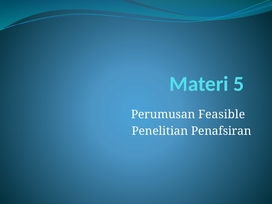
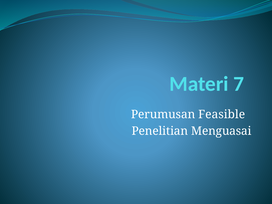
5: 5 -> 7 (239, 84)
Penafsiran: Penafsiran -> Menguasai (221, 131)
